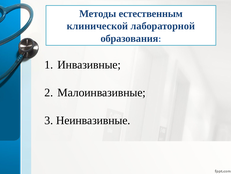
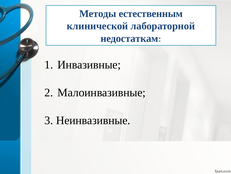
образования: образования -> недостаткам (129, 38)
